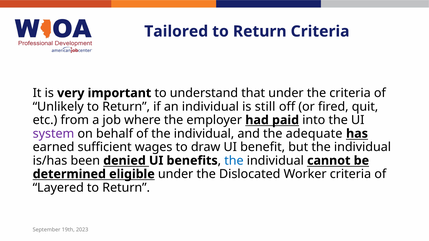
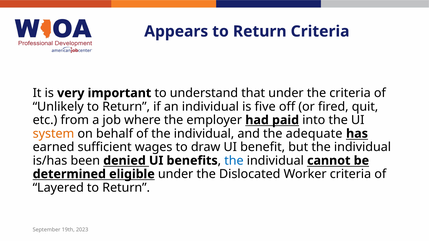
Tailored: Tailored -> Appears (176, 31)
still: still -> five (265, 107)
system colour: purple -> orange (53, 134)
